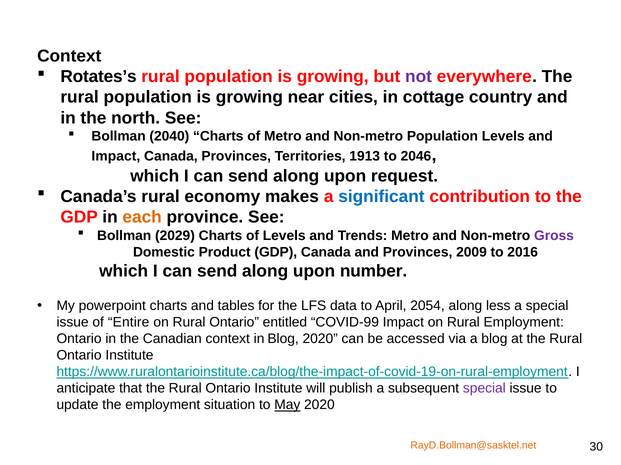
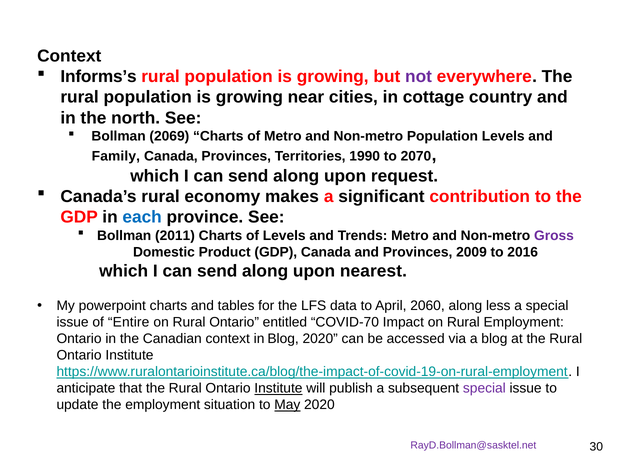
Rotates’s: Rotates’s -> Informs’s (99, 77)
2040: 2040 -> 2069 (169, 137)
Impact: Impact -> Family (116, 157)
1913: 1913 -> 1990 (365, 157)
2046: 2046 -> 2070 (416, 157)
significant colour: blue -> black (381, 197)
each colour: orange -> blue (142, 218)
2029: 2029 -> 2011 (175, 236)
number: number -> nearest (373, 271)
2054: 2054 -> 2060 (427, 306)
COVID-99: COVID-99 -> COVID-70 (345, 323)
Institute underline: none -> present (278, 389)
RayD.Bollman@sasktel.net colour: orange -> purple (473, 446)
